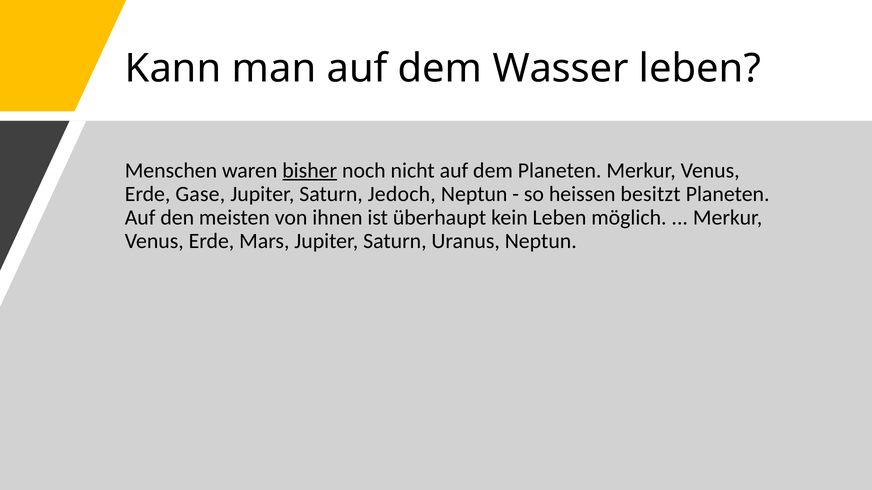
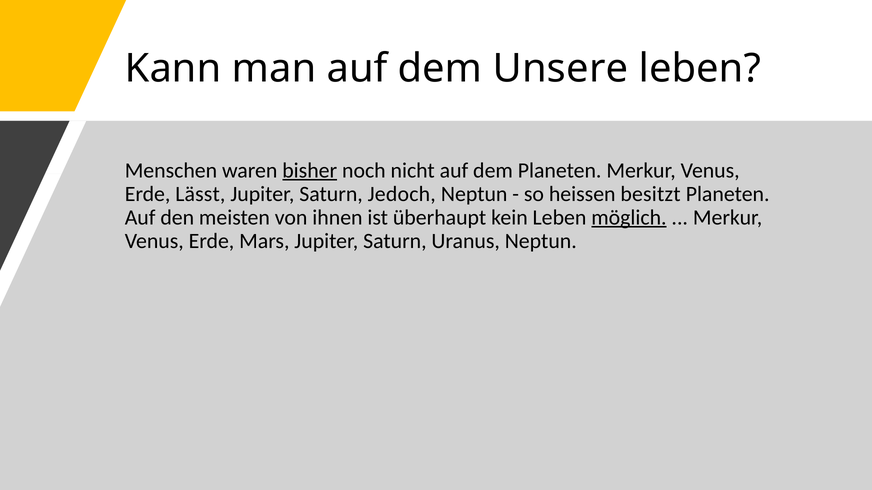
Wasser: Wasser -> Unsere (561, 68)
Gase: Gase -> Lässt (200, 194)
möglich underline: none -> present (629, 218)
